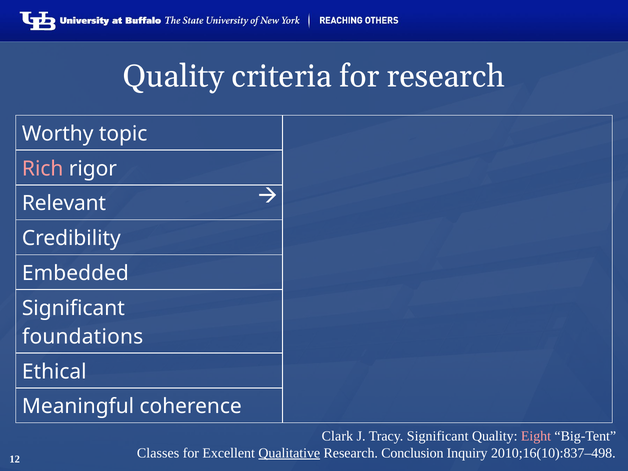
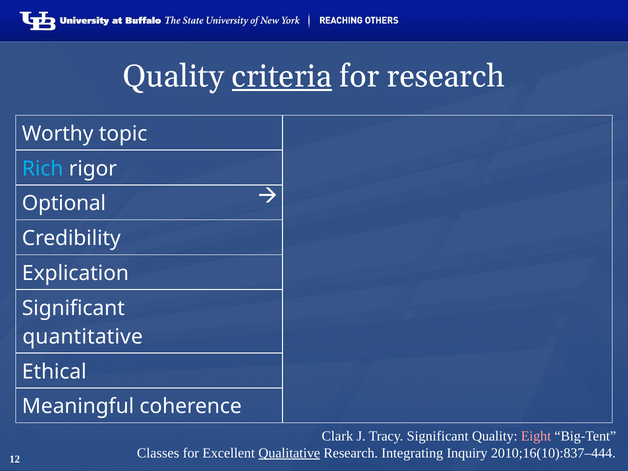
criteria underline: none -> present (282, 76)
Rich colour: pink -> light blue (43, 169)
Relevant: Relevant -> Optional (64, 204)
Embedded: Embedded -> Explication (75, 273)
foundations: foundations -> quantitative (83, 337)
Conclusion: Conclusion -> Integrating (412, 453)
2010;16(10):837–498: 2010;16(10):837–498 -> 2010;16(10):837–444 (553, 453)
